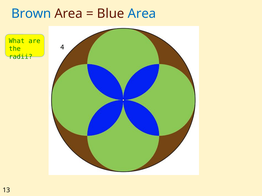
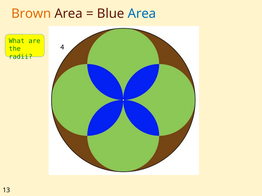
Brown colour: blue -> orange (31, 14)
